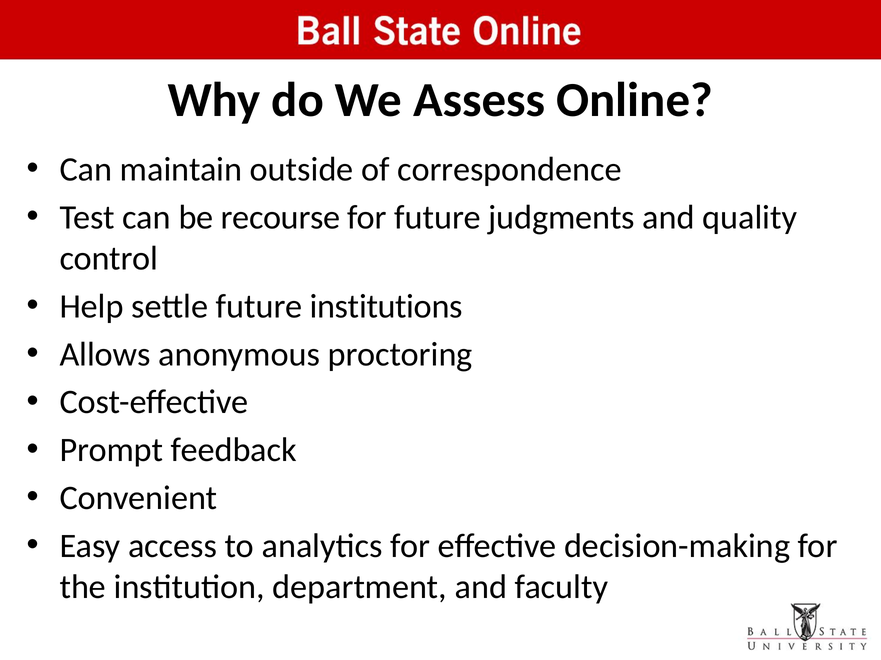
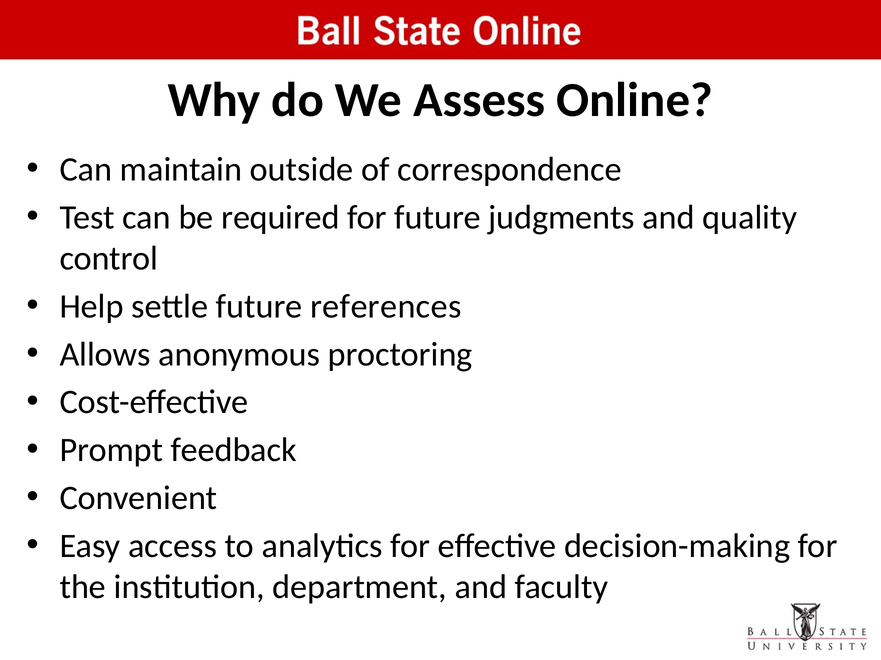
recourse: recourse -> required (280, 217)
institutions: institutions -> references (386, 307)
